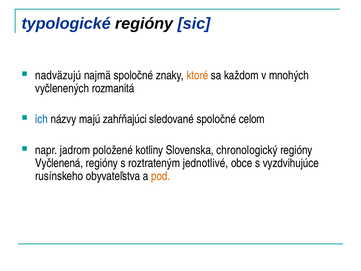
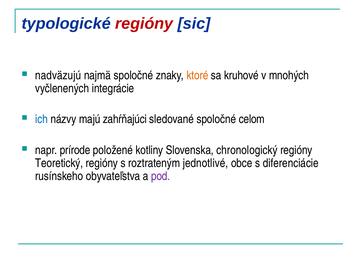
regióny colour: black -> red (144, 24)
každom: každom -> kruhové (241, 75)
rozmanitá: rozmanitá -> integrácie (113, 88)
jadrom: jadrom -> prírode (75, 150)
Vyčlenená: Vyčlenená -> Teoretický (59, 163)
vyzdvihujúce: vyzdvihujúce -> diferenciácie (291, 163)
pod colour: orange -> purple (161, 176)
